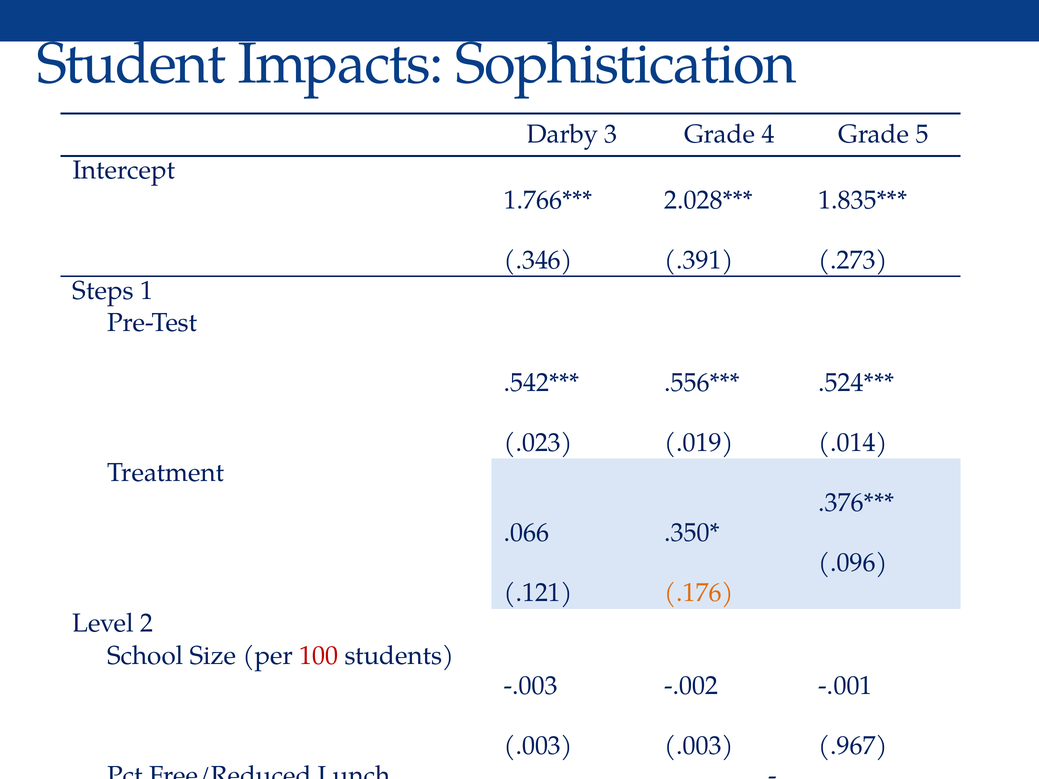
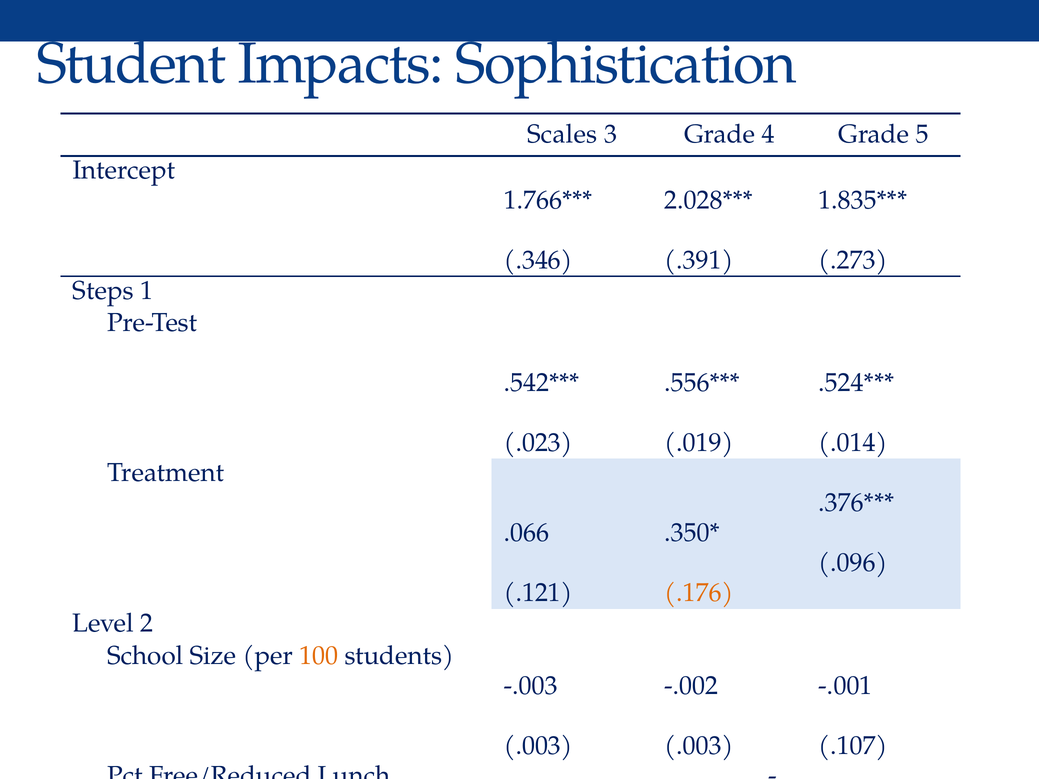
Darby: Darby -> Scales (562, 134)
100 colour: red -> orange (319, 656)
.967: .967 -> .107 (853, 746)
